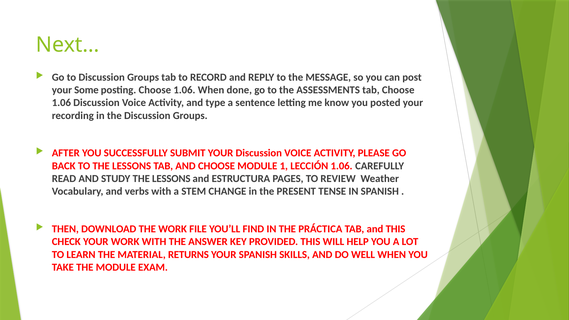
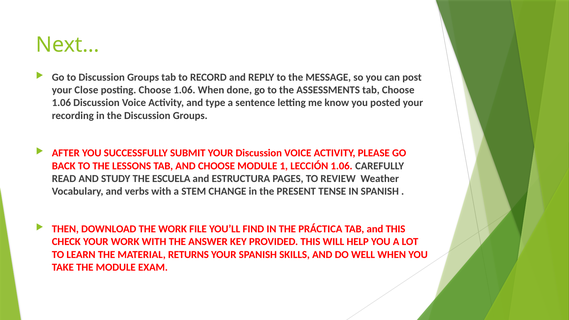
Some: Some -> Close (86, 90)
STUDY THE LESSONS: LESSONS -> ESCUELA (171, 179)
